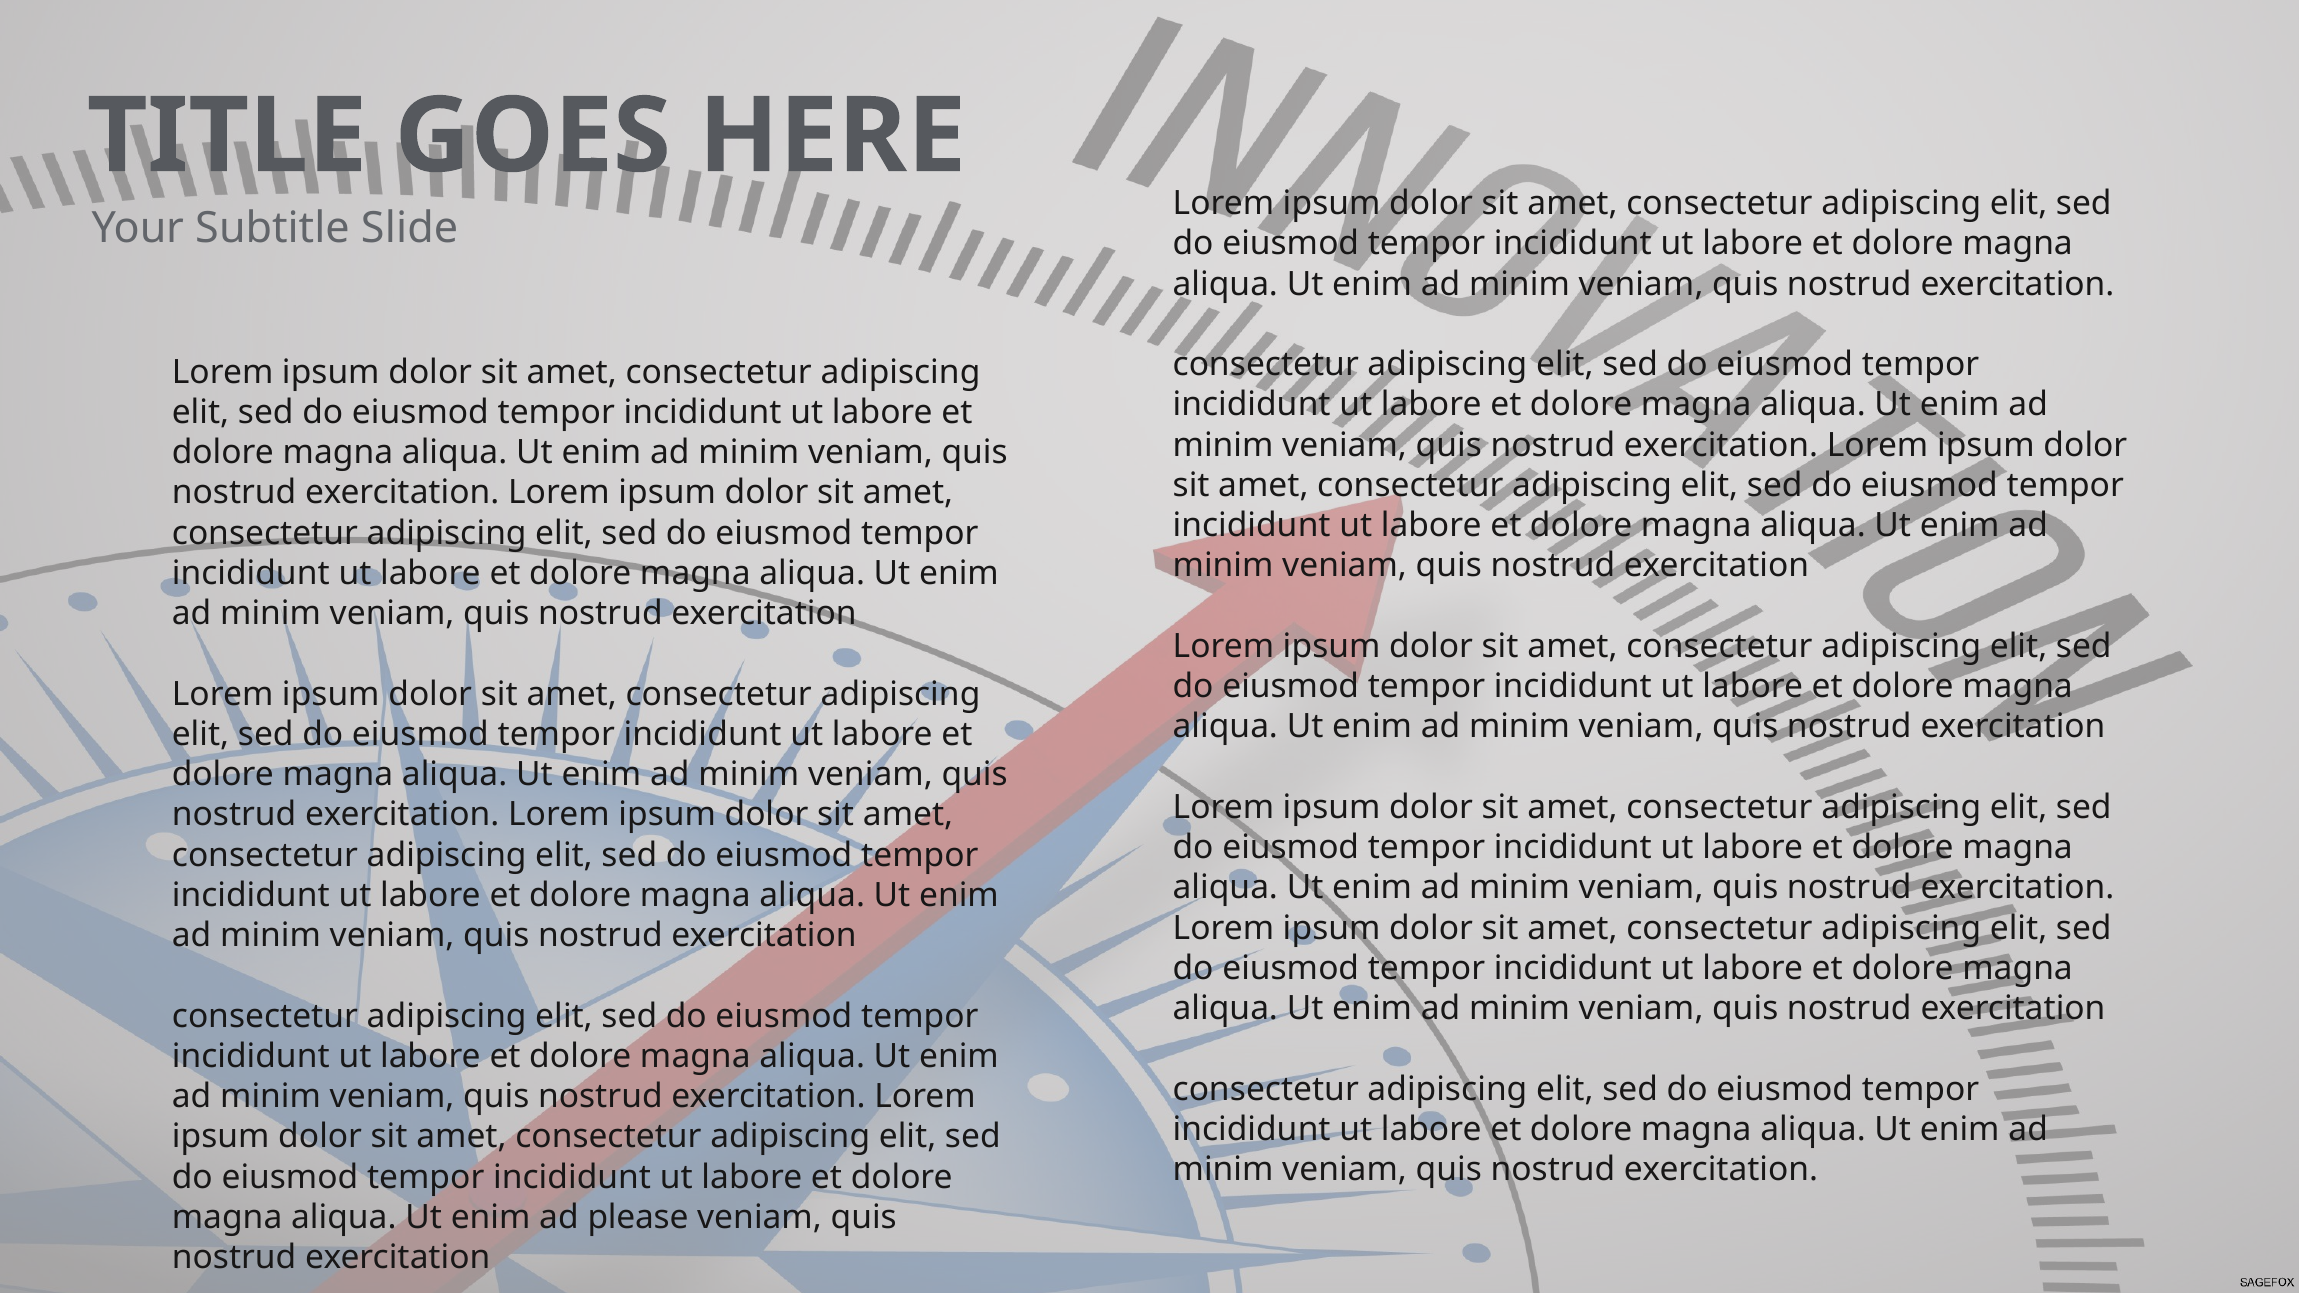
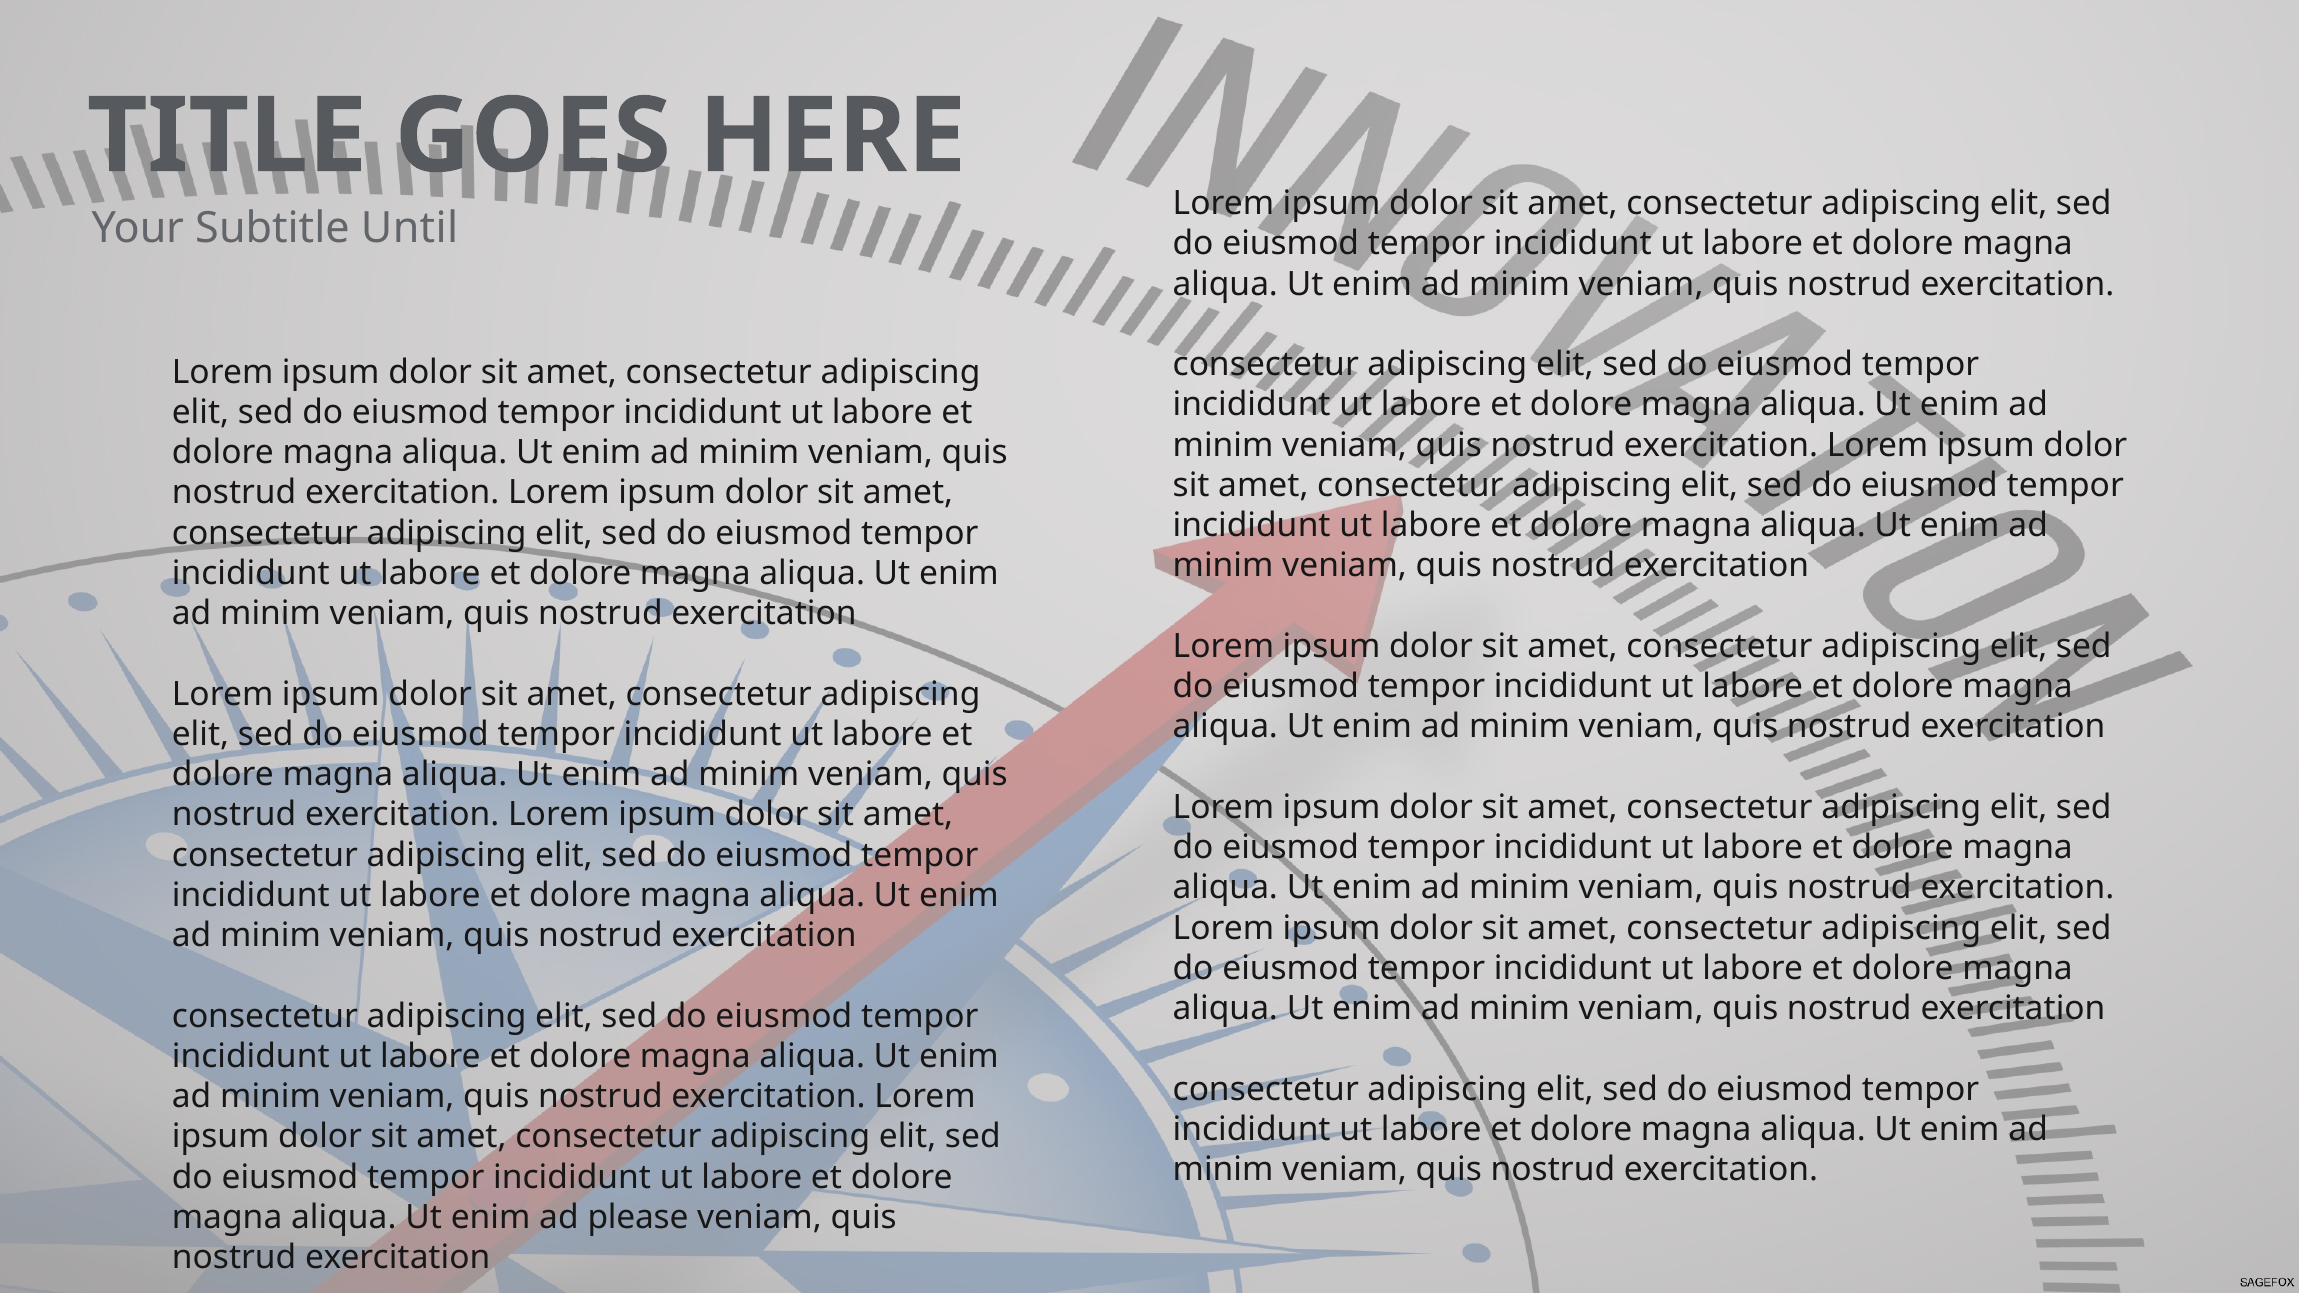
Slide: Slide -> Until (410, 228)
